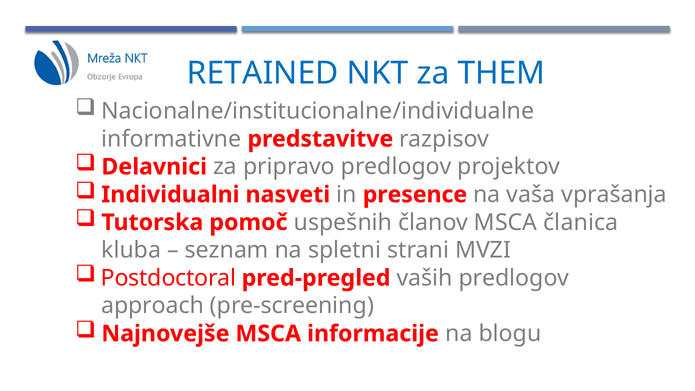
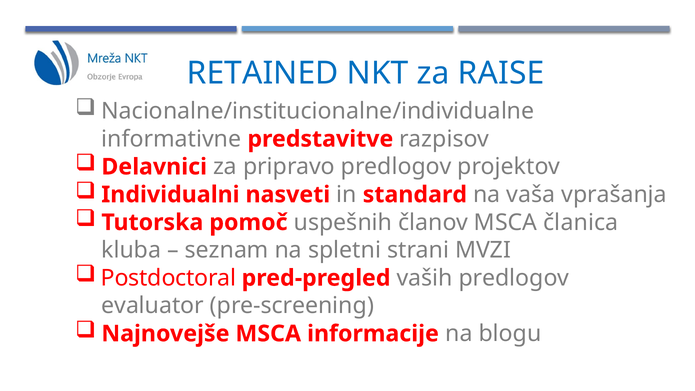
THEM: THEM -> RAISE (501, 73)
presence: presence -> standard (415, 195)
approach: approach -> evaluator (153, 306)
